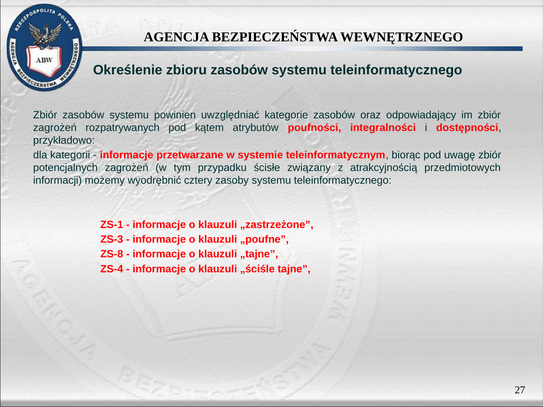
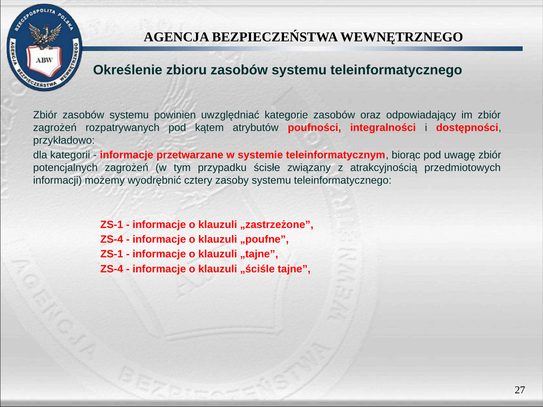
ZS-3: ZS-3 -> ZS-4 (112, 239)
ZS-8: ZS-8 -> ZS-1 (112, 254)
